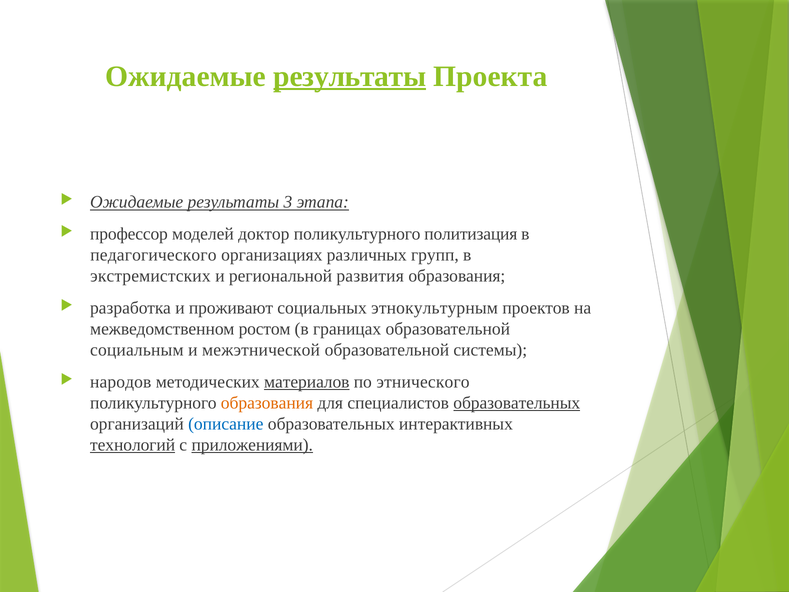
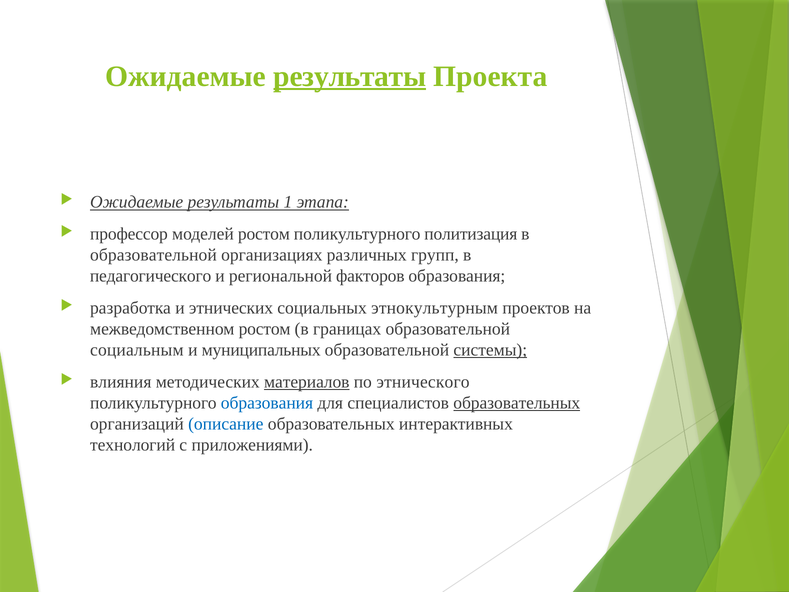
3: 3 -> 1 (288, 202)
моделей доктор: доктор -> ростом (264, 234)
педагогического: педагогического -> образовательной (153, 255)
экстремистских: экстремистских -> педагогического (151, 276)
развития: развития -> факторов (370, 276)
проживают: проживают -> этнических (231, 308)
межэтнической: межэтнической -> муниципальных (261, 350)
системы underline: none -> present (490, 350)
народов: народов -> влияния (121, 382)
образования colour: orange -> blue (267, 403)
технологий underline: present -> none (133, 445)
приложениями underline: present -> none (252, 445)
